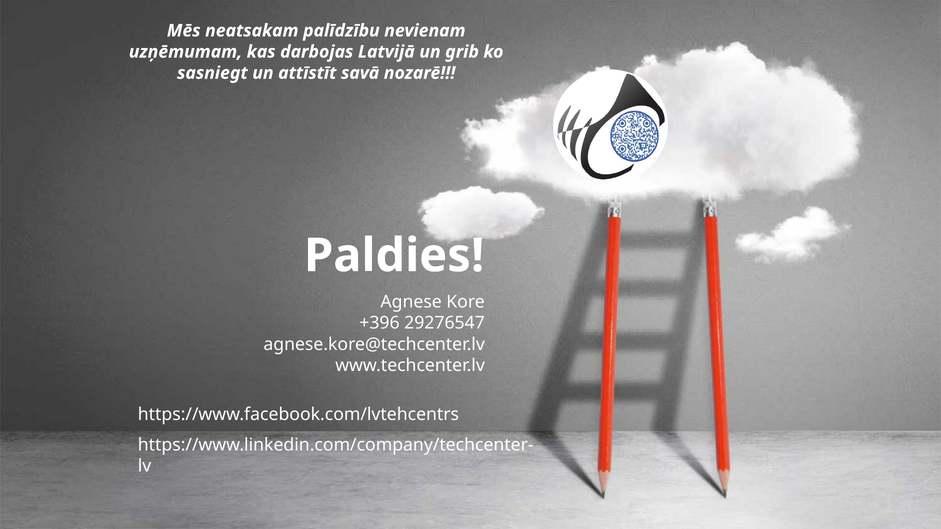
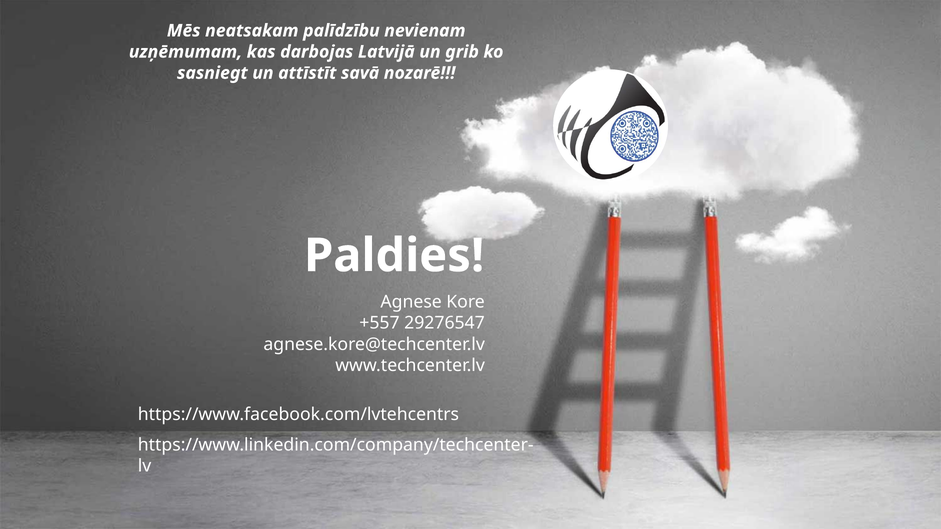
+396: +396 -> +557 (379, 323)
